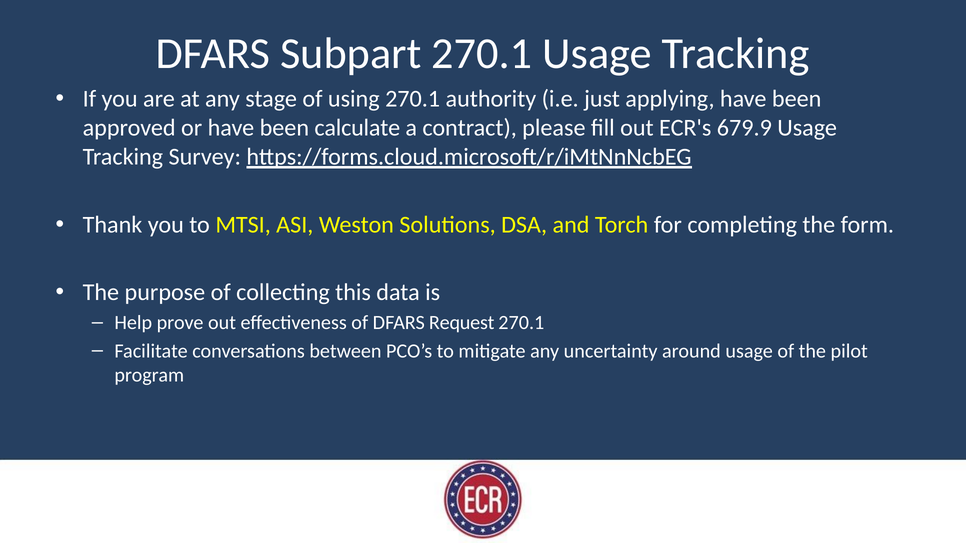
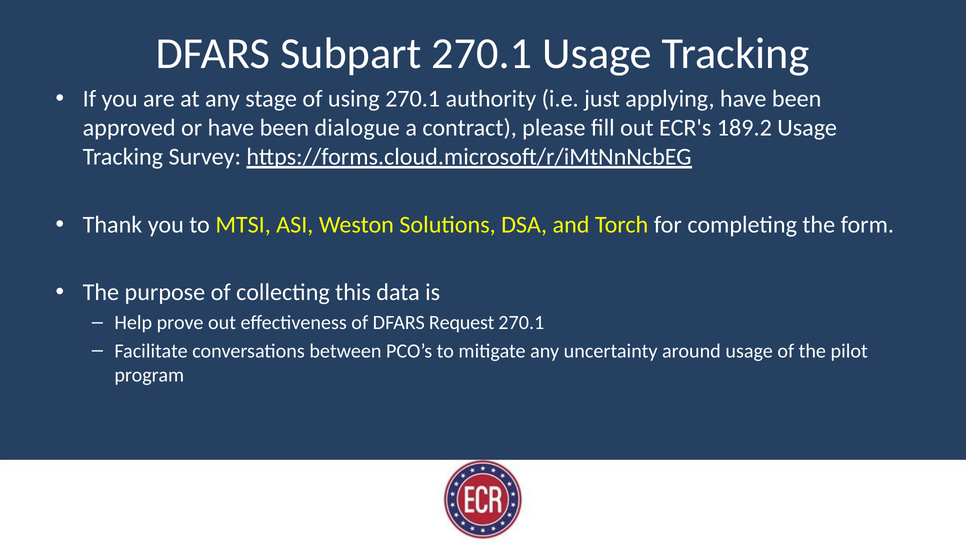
calculate: calculate -> dialogue (357, 128)
679.9: 679.9 -> 189.2 (744, 128)
